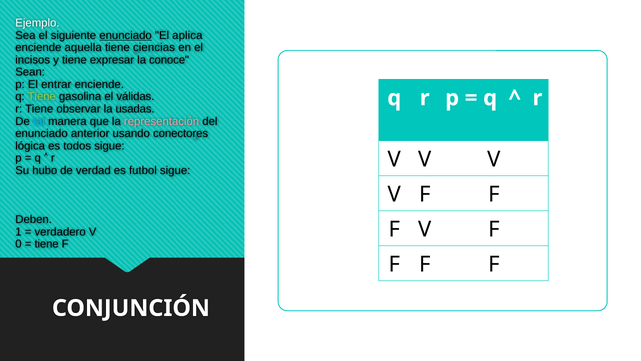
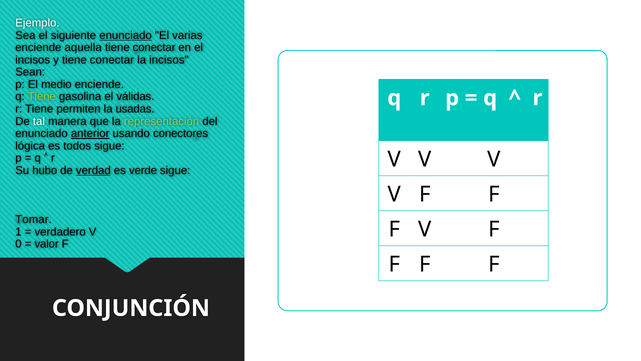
aplica: aplica -> varias (187, 35)
ciencias: ciencias -> conectar (154, 48)
y tiene expresar: expresar -> conectar (112, 60)
la conoce: conoce -> incisos (169, 60)
entrar: entrar -> medio (56, 84)
observar: observar -> permiten (79, 109)
tal colour: light blue -> white (39, 121)
representación colour: pink -> light green (162, 121)
anterior underline: none -> present (90, 133)
verdad underline: none -> present (93, 170)
futbol: futbol -> verde (143, 170)
Deben: Deben -> Tomar (34, 219)
tiene: tiene -> valor (47, 244)
